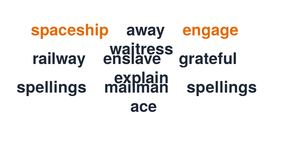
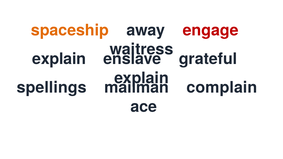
engage colour: orange -> red (211, 30)
railway: railway -> explain (59, 59)
spellings: spellings -> complain (222, 88)
